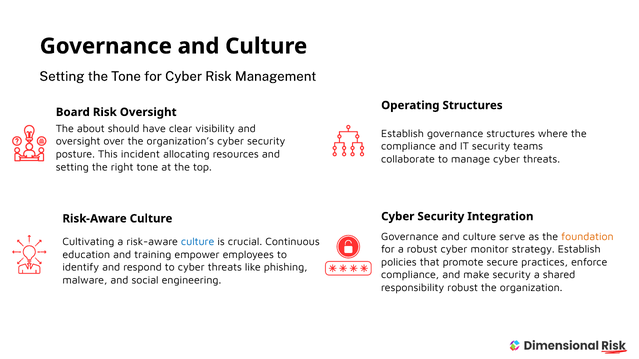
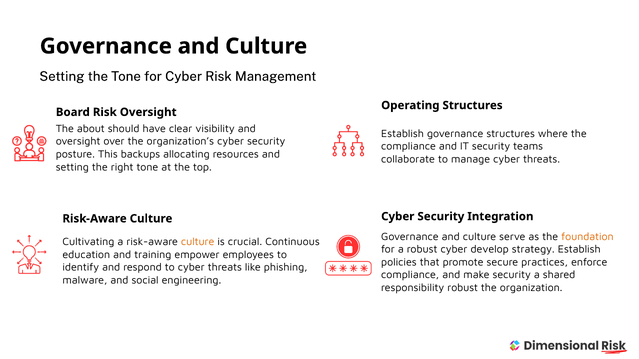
incident: incident -> backups (141, 154)
culture colour: blue -> orange (198, 242)
monitor: monitor -> develop (490, 250)
